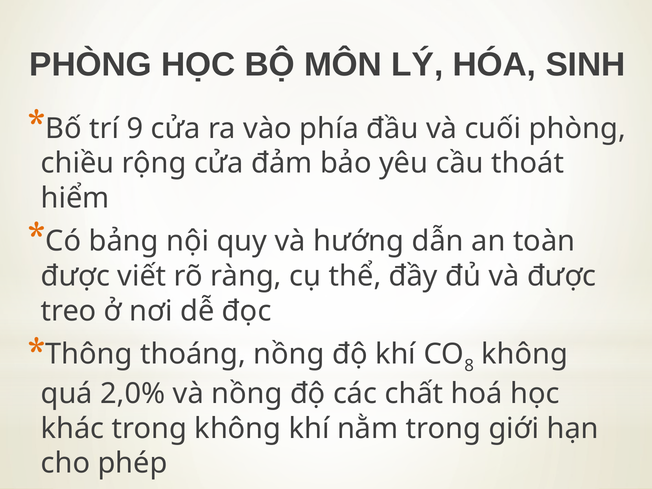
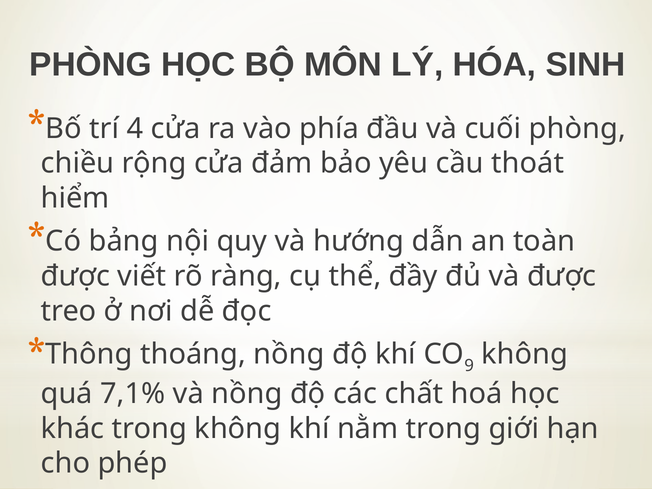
9: 9 -> 4 (135, 129)
8: 8 -> 9 (469, 366)
2,0%: 2,0% -> 7,1% (133, 394)
